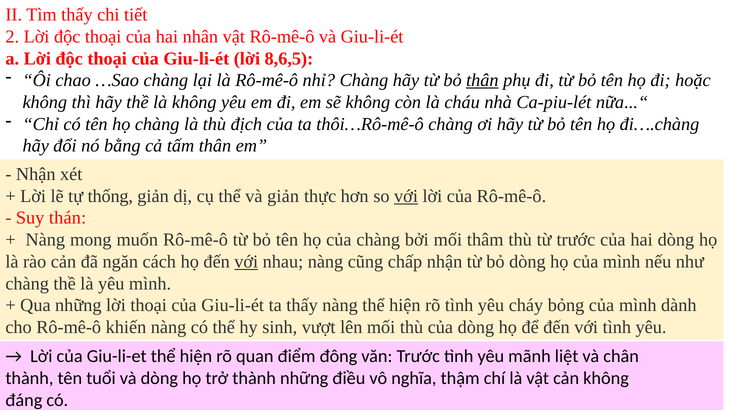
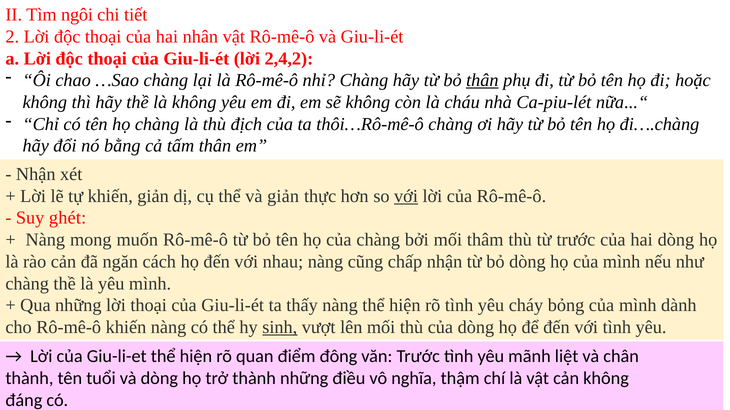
Tìm thấy: thấy -> ngôi (77, 15)
8,6,5: 8,6,5 -> 2,4,2 (289, 59)
tự thống: thống -> khiến (110, 196)
thán: thán -> ghét (68, 218)
với underline: present -> none (246, 262)
sinh underline: none -> present (280, 328)
